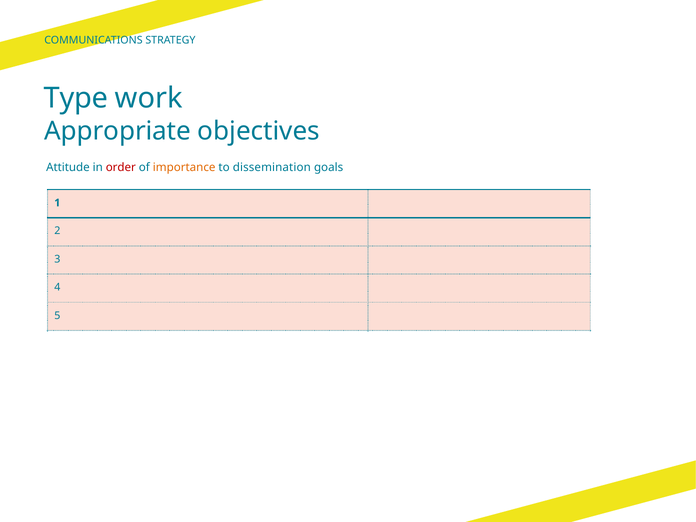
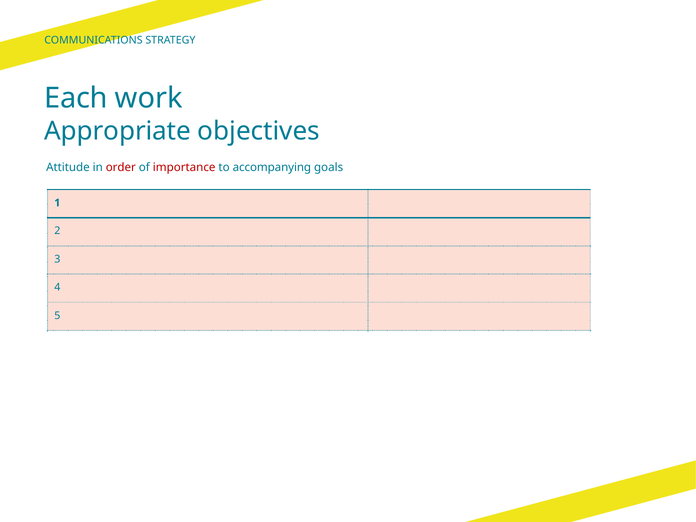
Type: Type -> Each (76, 98)
importance colour: orange -> red (184, 167)
dissemination: dissemination -> accompanying (272, 167)
